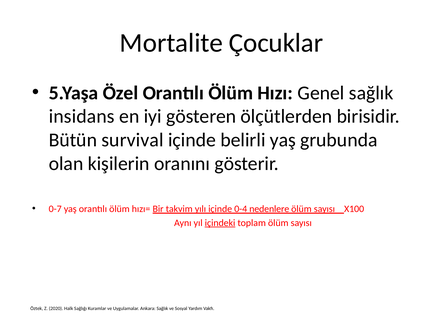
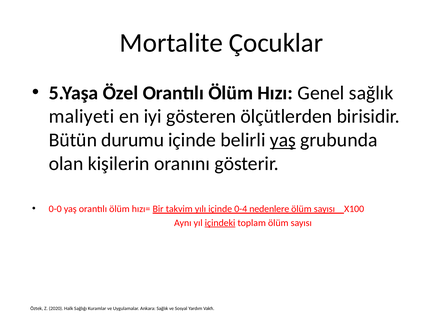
insidans: insidans -> maliyeti (82, 117)
survival: survival -> durumu (133, 140)
yaş underline: none -> present (283, 140)
0-7: 0-7 -> 0-0 (55, 209)
